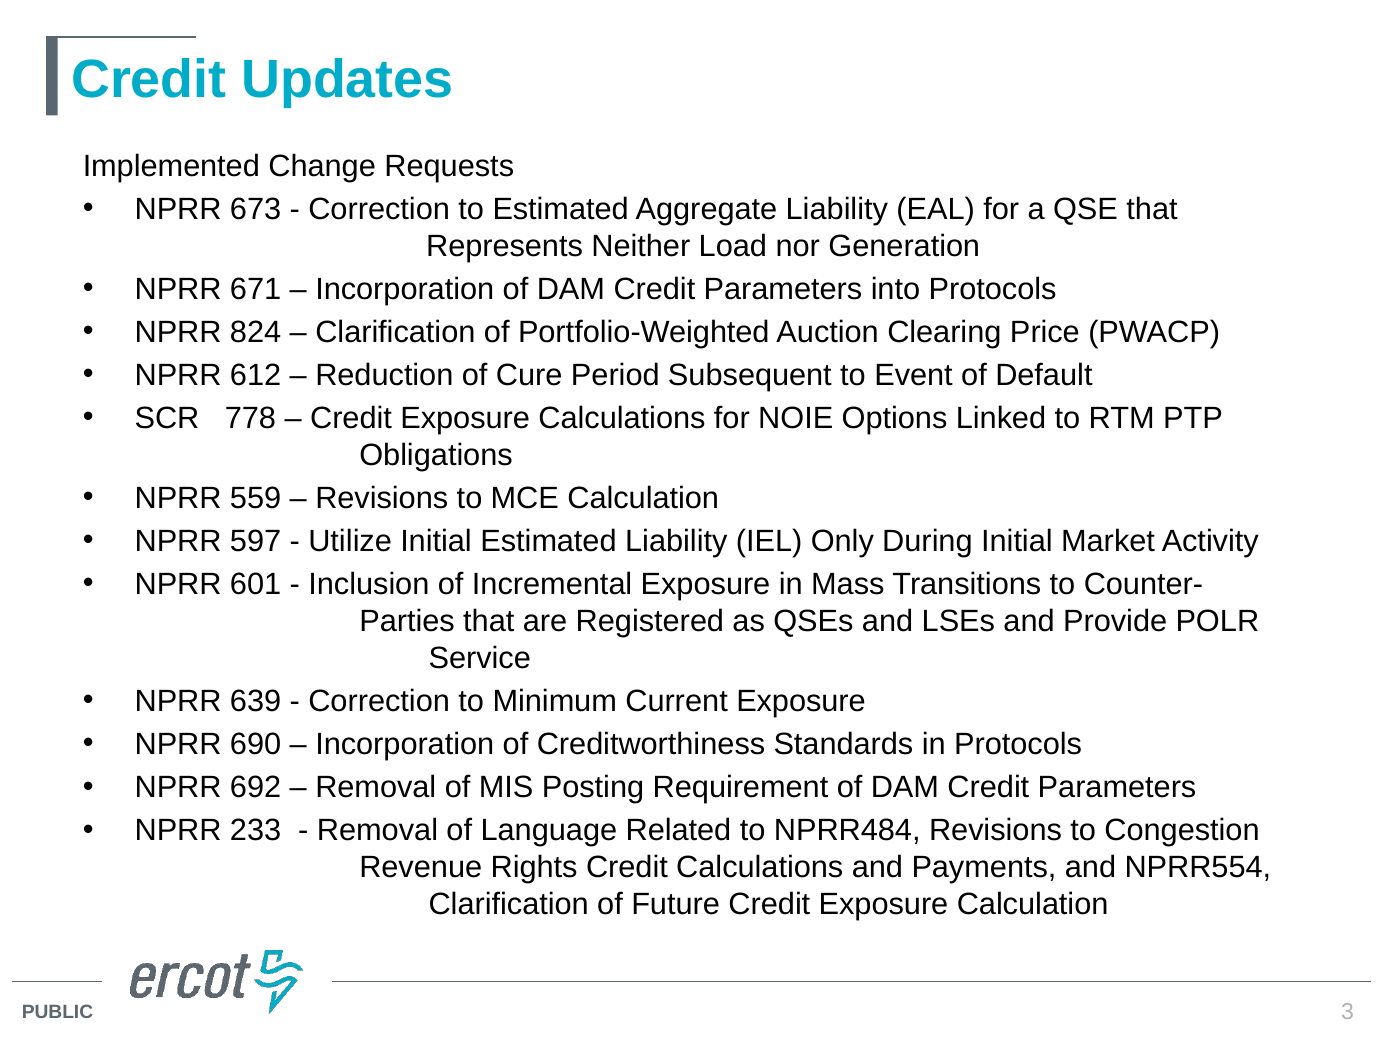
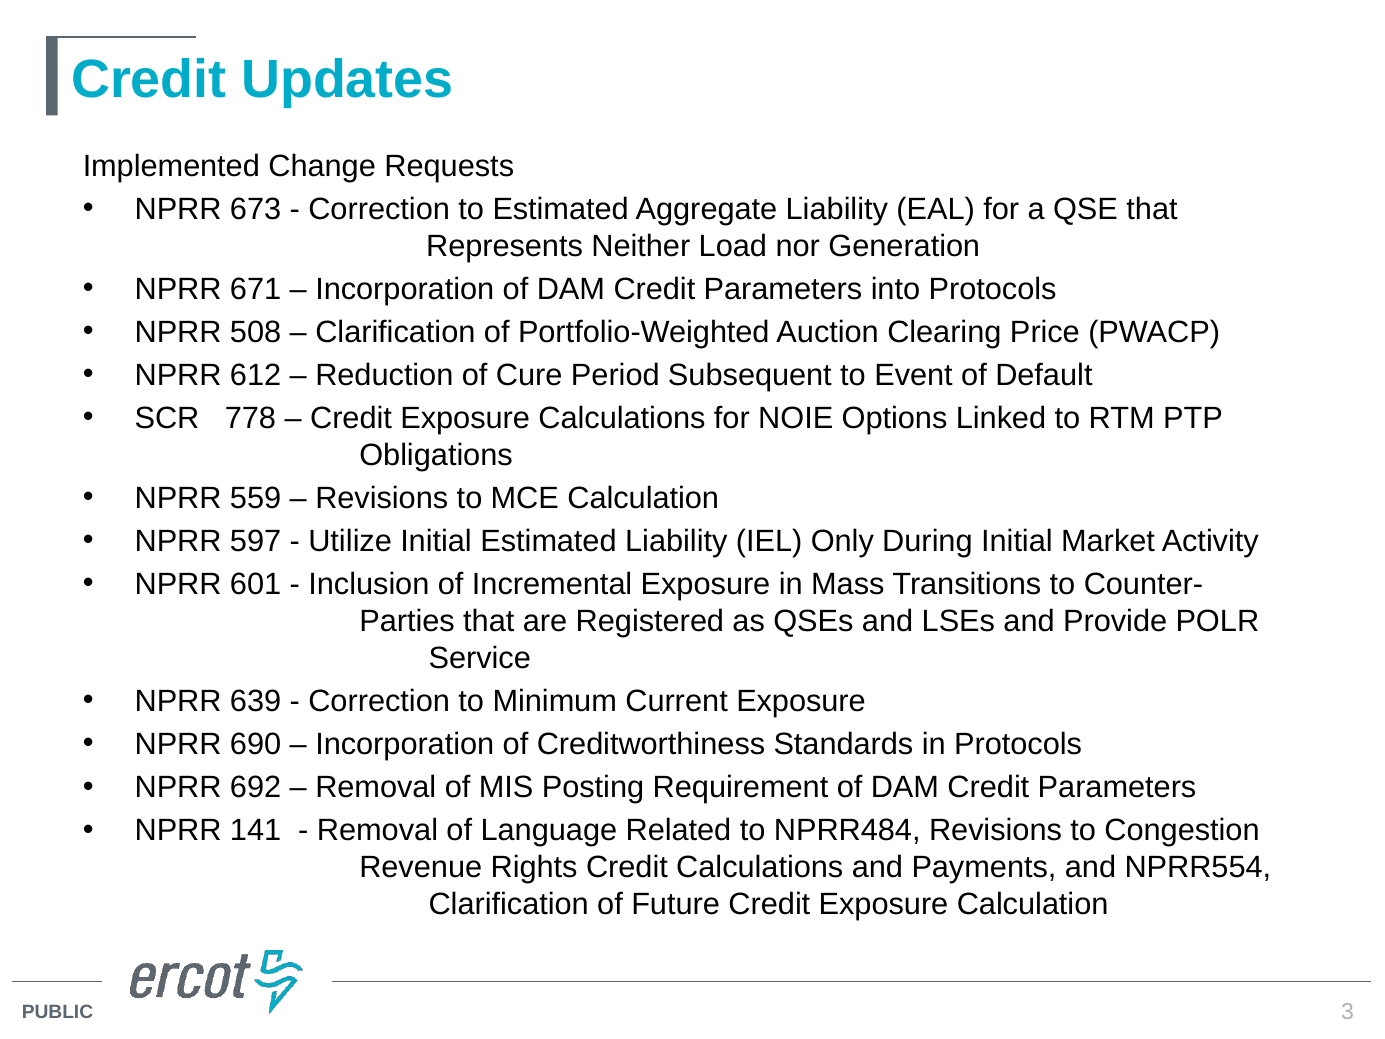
824: 824 -> 508 (256, 332)
233: 233 -> 141 (256, 831)
